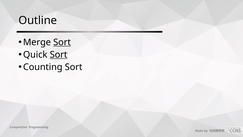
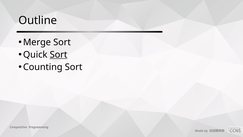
Sort underline: present -> none (62, 42)
